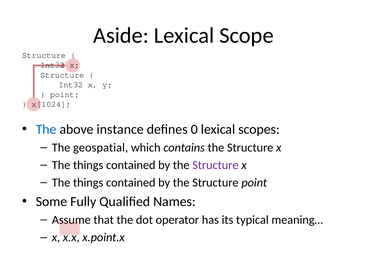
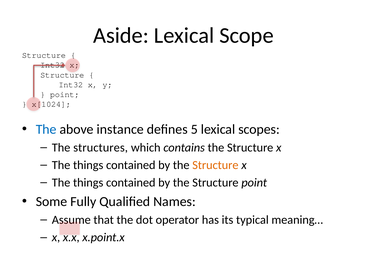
0: 0 -> 5 (194, 129)
geospatial: geospatial -> structures (101, 148)
Structure colour: purple -> orange (215, 165)
